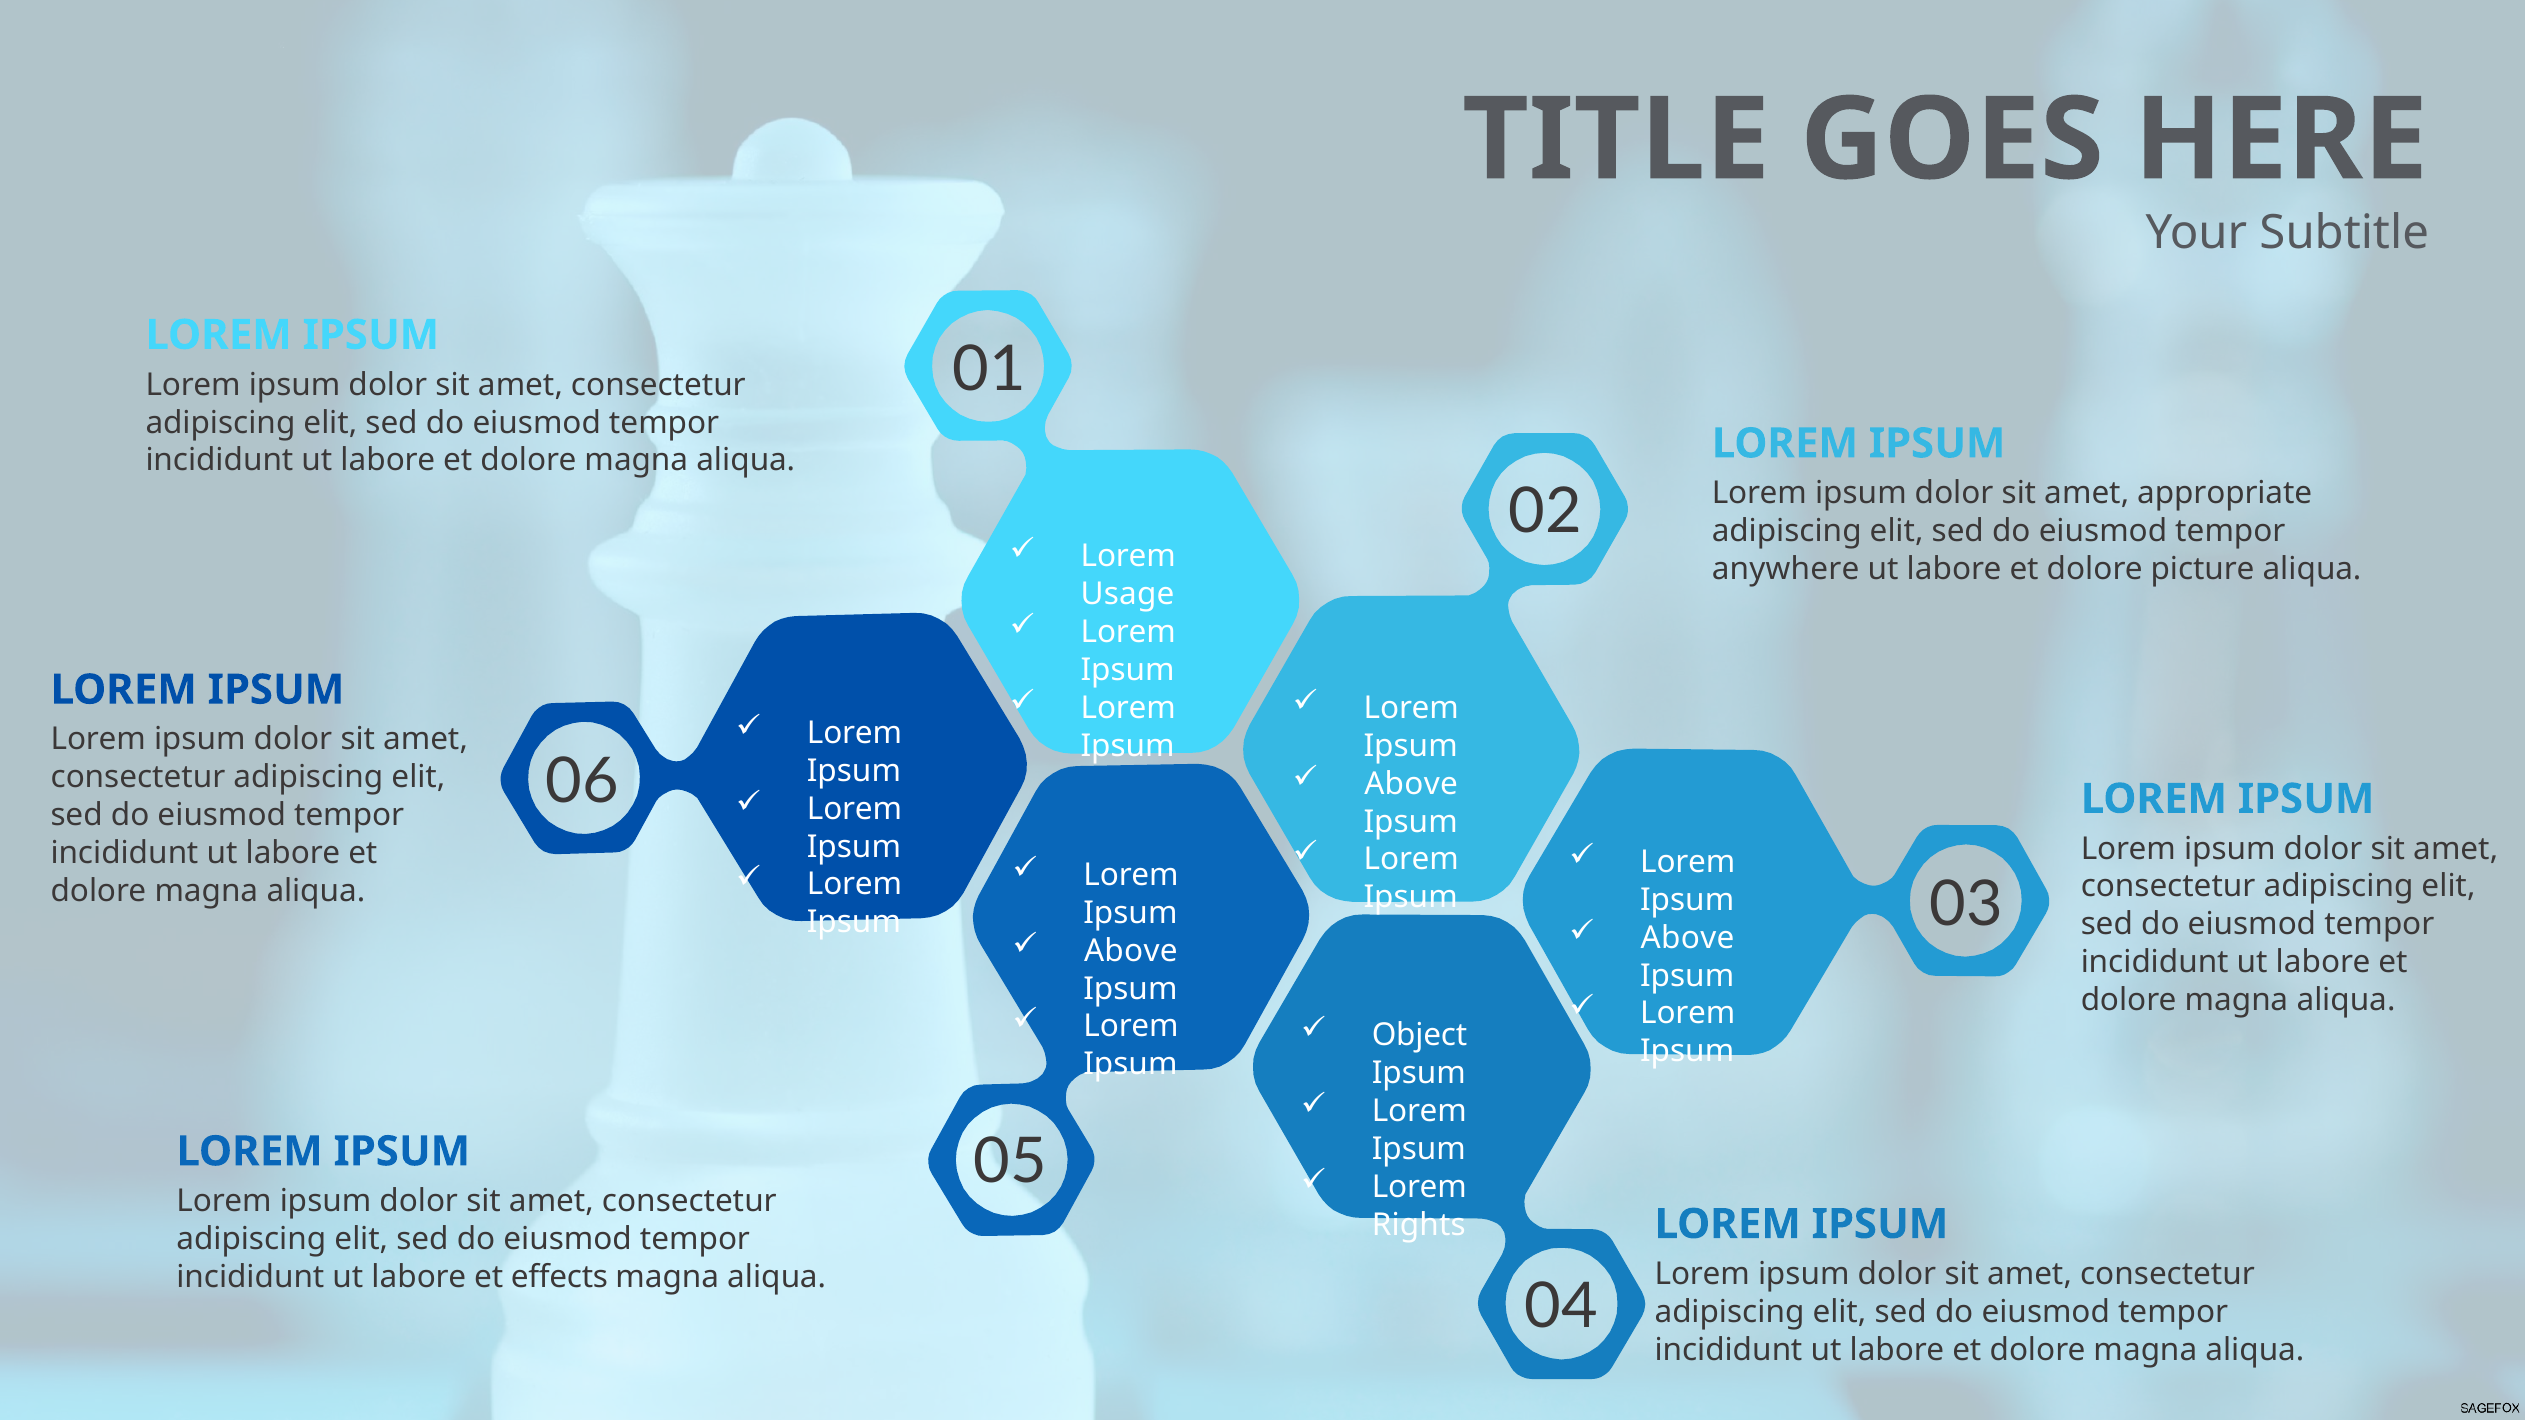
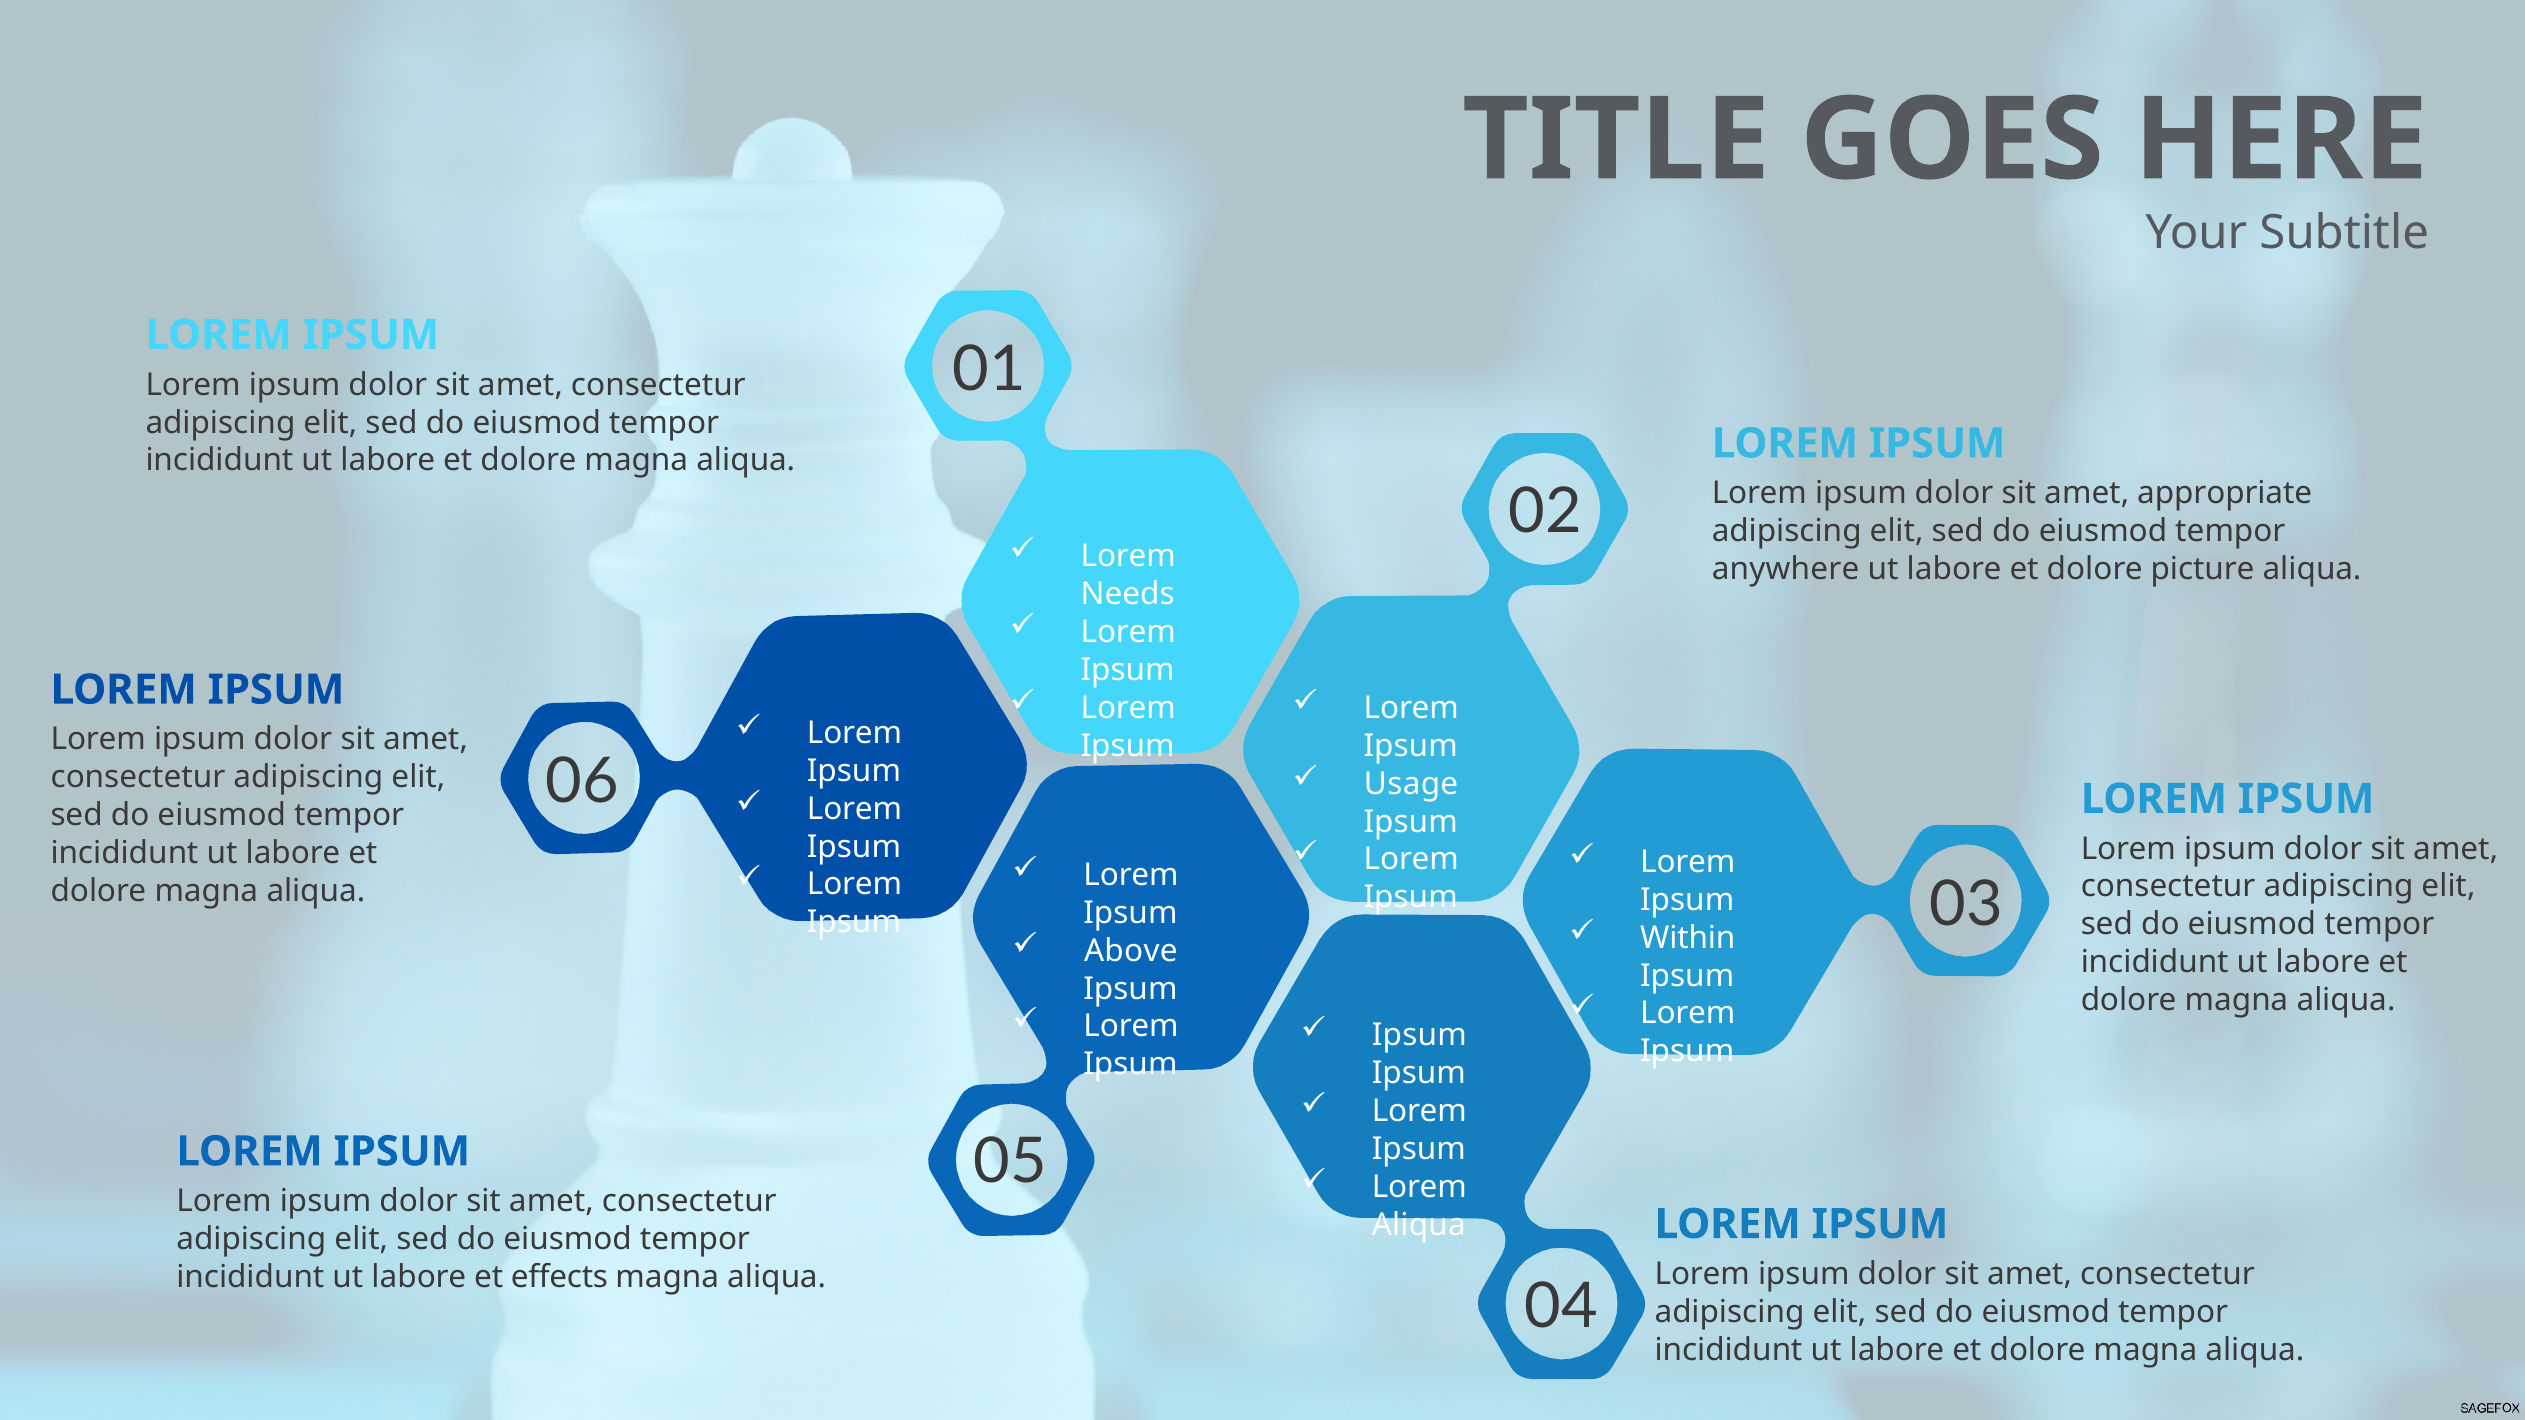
Usage: Usage -> Needs (1128, 594)
Above: Above -> Usage (1411, 784)
Above: Above -> Within (1688, 938)
Object: Object -> Ipsum (1419, 1036)
Rights: Rights -> Aliqua (1419, 1225)
